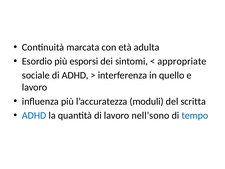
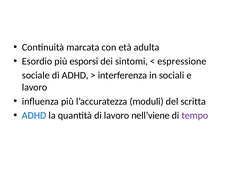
appropriate: appropriate -> espressione (182, 61)
quello: quello -> sociali (172, 75)
nell’sono: nell’sono -> nell’viene (151, 115)
tempo colour: blue -> purple (195, 115)
